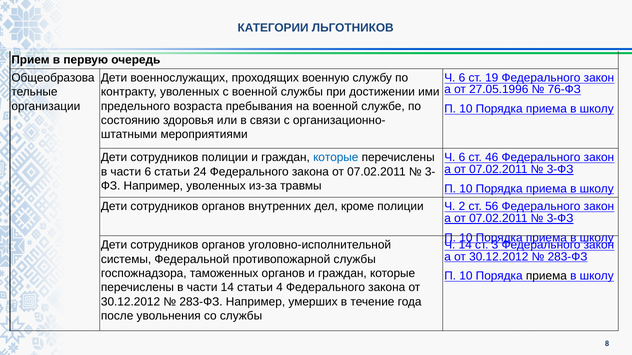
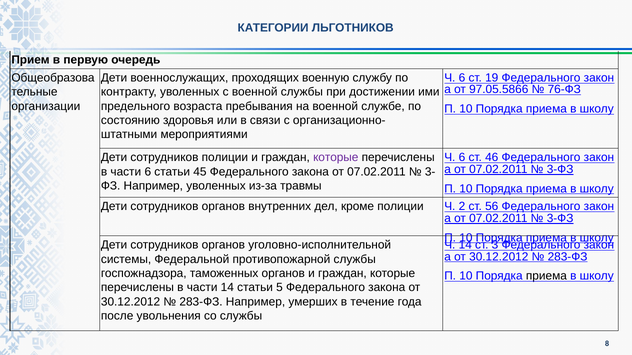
27.05.1996: 27.05.1996 -> 97.05.5866 (499, 90)
которые colour: blue -> purple (336, 158)
24: 24 -> 45 (200, 172)
4: 4 -> 5 (280, 288)
